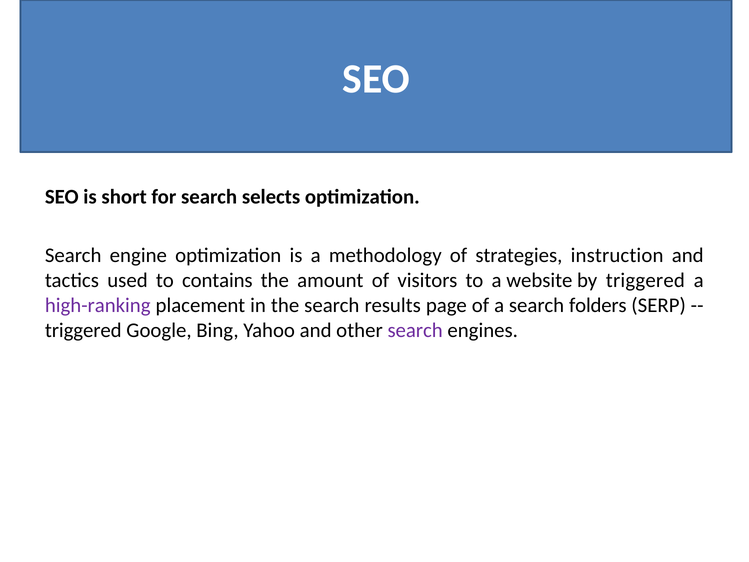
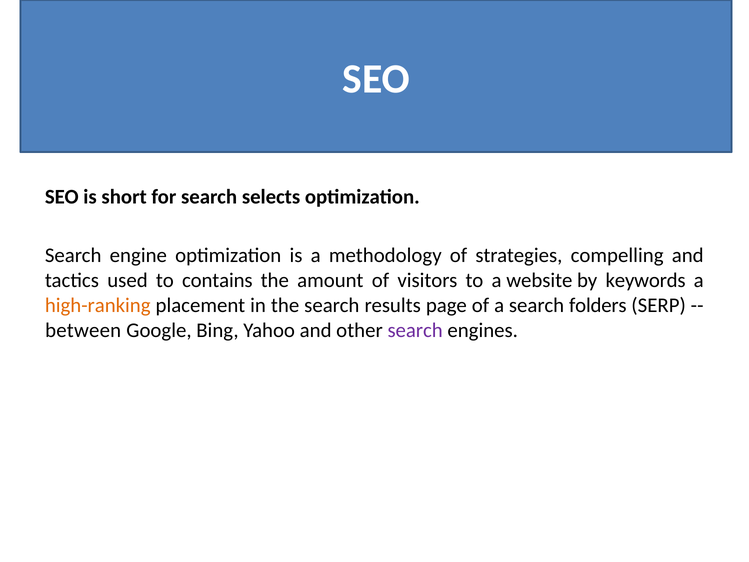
instruction: instruction -> compelling (617, 255)
by triggered: triggered -> keywords (646, 280)
high-ranking colour: purple -> orange (98, 305)
triggered: triggered -> between (83, 330)
